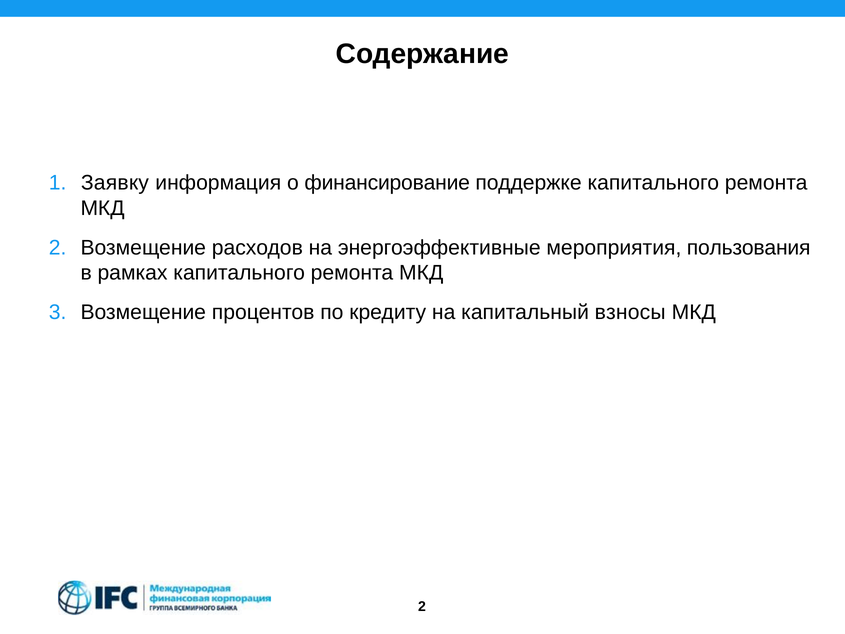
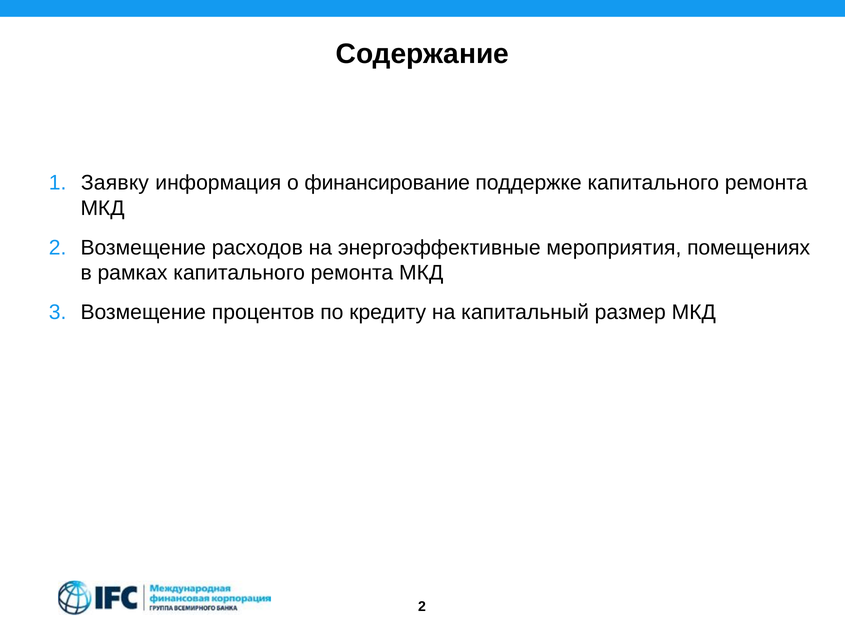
пользования: пользования -> помещениях (749, 248)
взносы: взносы -> размер (630, 312)
